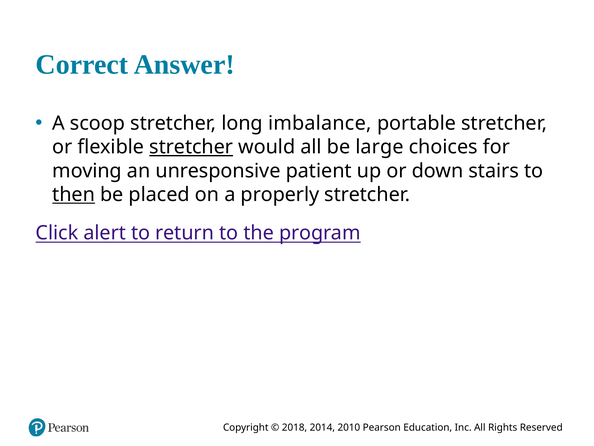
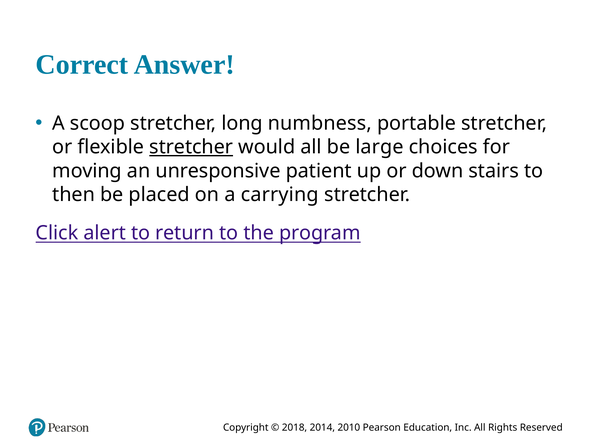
imbalance: imbalance -> numbness (320, 123)
then underline: present -> none (74, 194)
properly: properly -> carrying (280, 194)
